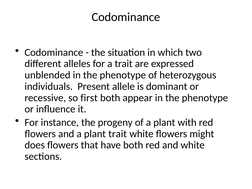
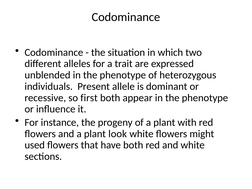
plant trait: trait -> look (118, 134)
does: does -> used (35, 145)
